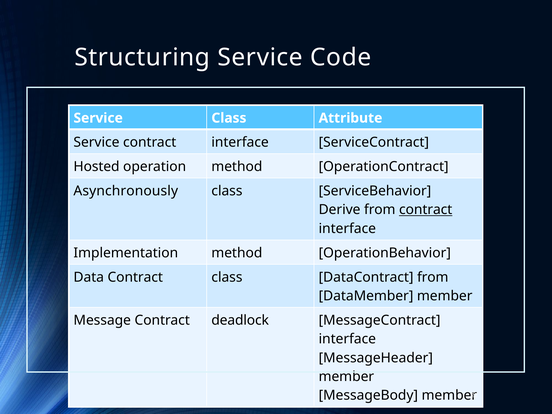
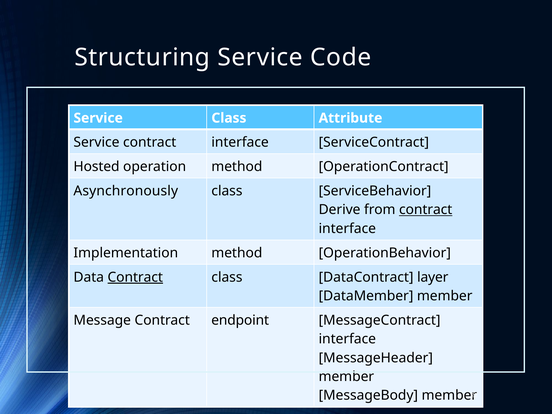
Contract underline: none -> present (135, 277)
DataContract from: from -> layer (433, 277)
deadlock: deadlock -> endpoint (240, 320)
